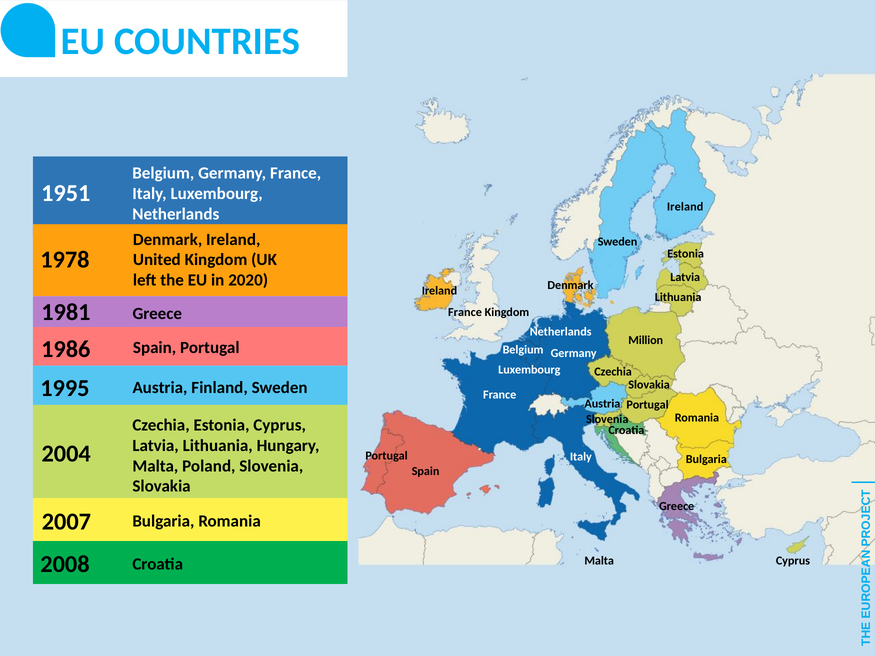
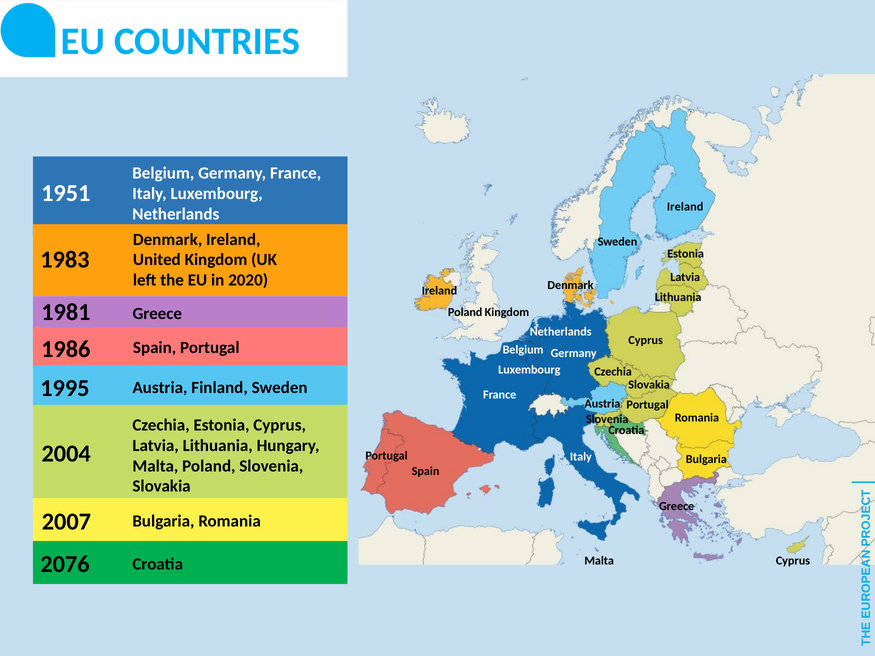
1978: 1978 -> 1983 (65, 260)
France: France -> Poland (465, 313)
Million: Million -> Cyprus (646, 340)
2008: 2008 -> 2076 (65, 564)
